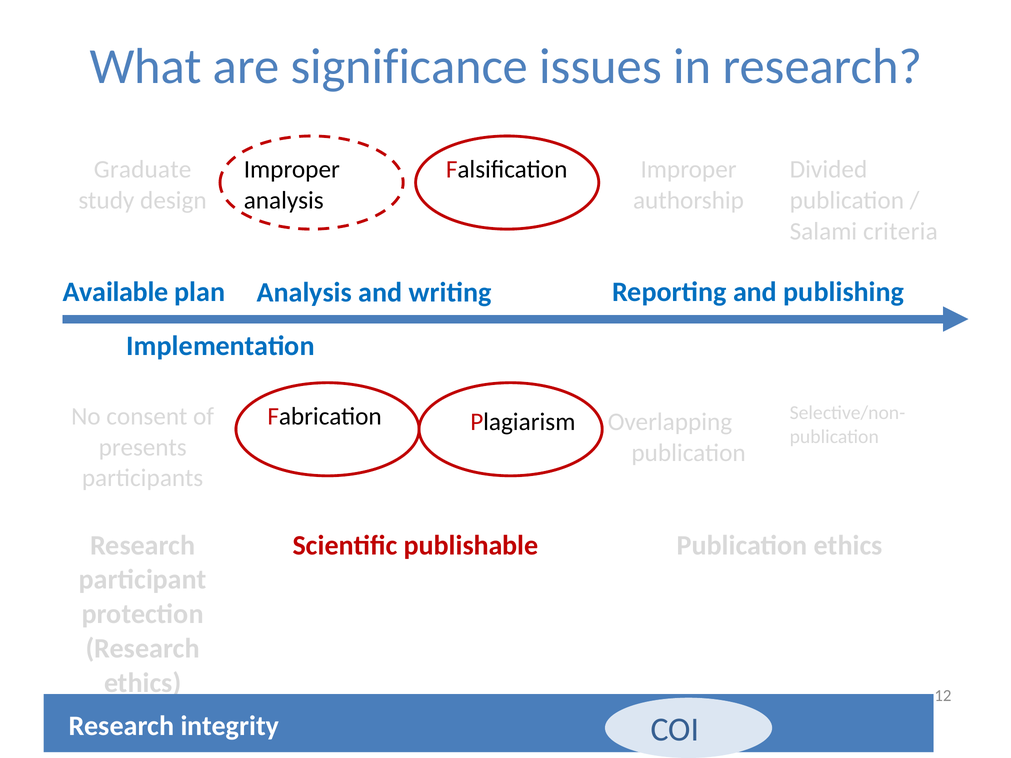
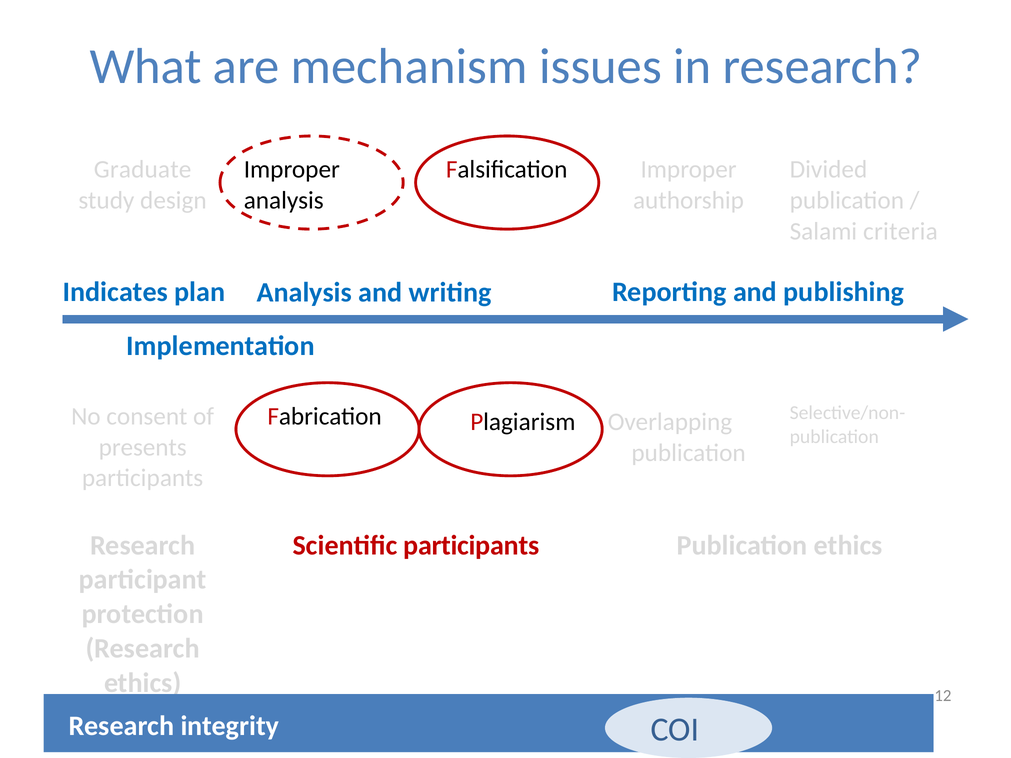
significance: significance -> mechanism (409, 67)
Available: Available -> Indicates (115, 292)
Scientific publishable: publishable -> participants (471, 546)
